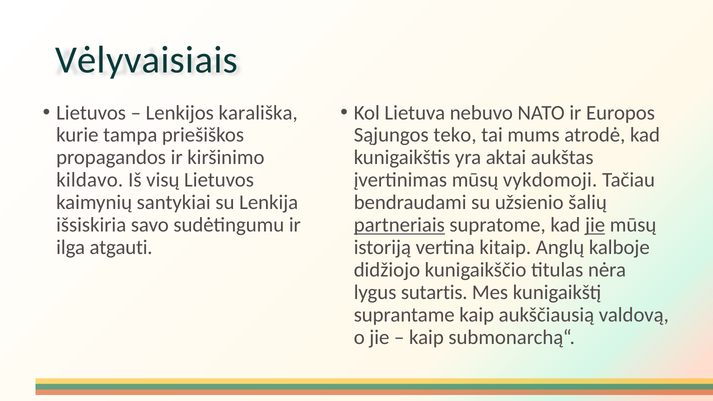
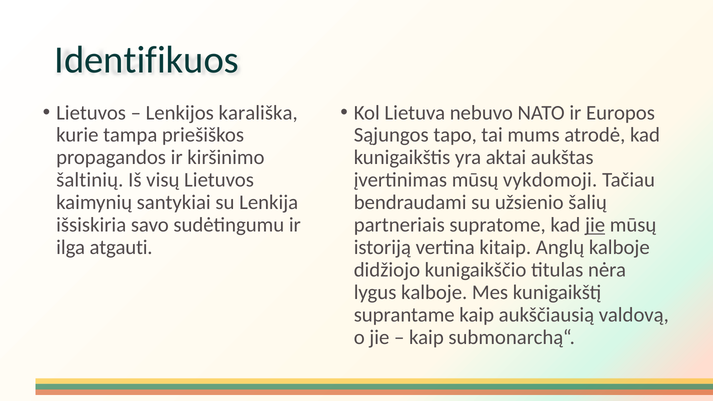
Vėlyvaisiais: Vėlyvaisiais -> Identifikuos (147, 60)
teko: teko -> tapo (455, 135)
kildavo: kildavo -> šaltinių (90, 180)
partneriais underline: present -> none (399, 225)
lygus sutartis: sutartis -> kalboje (434, 292)
